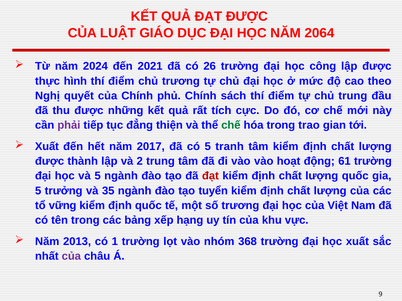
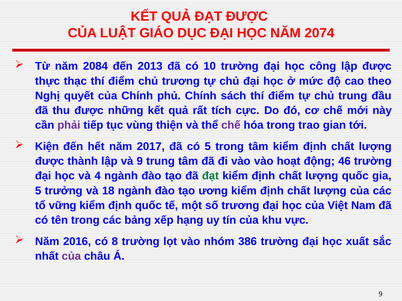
2064: 2064 -> 2074 (319, 33)
2024: 2024 -> 2084 (95, 66)
2021: 2021 -> 2013 (150, 66)
26: 26 -> 10 (210, 66)
hình: hình -> thạc (75, 81)
đẳng: đẳng -> vùng (140, 125)
chế colour: green -> purple (231, 125)
Xuất: Xuất -> Kiện (47, 147)
5 tranh: tranh -> trong (230, 147)
và 2: 2 -> 9 (140, 162)
61: 61 -> 46 (344, 162)
và 5: 5 -> 4 (98, 176)
đạt colour: red -> green (210, 176)
35: 35 -> 18 (108, 191)
tuyển: tuyển -> ương (213, 191)
2013: 2013 -> 2016 (77, 242)
1: 1 -> 8 (115, 242)
368: 368 -> 386 (248, 242)
